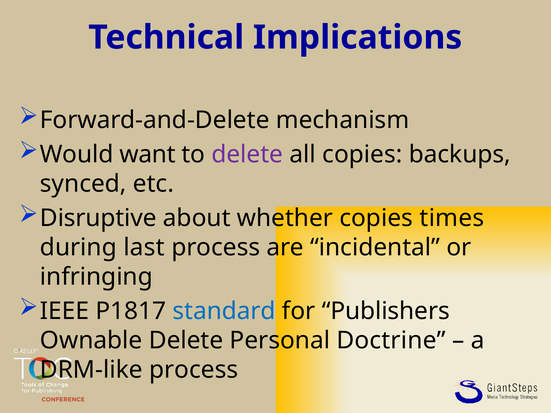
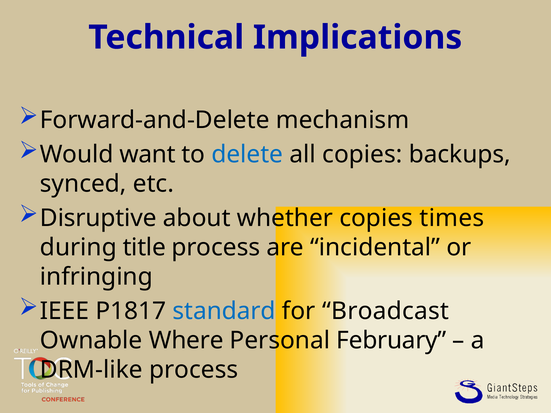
delete colour: purple -> blue (247, 154)
last: last -> title (144, 248)
Publishers: Publishers -> Broadcast (386, 311)
Ownable Delete: Delete -> Where (186, 341)
Doctrine: Doctrine -> February (391, 341)
